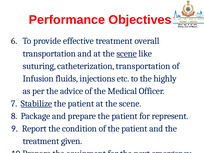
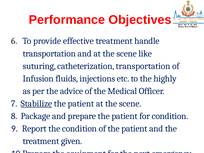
overall: overall -> handle (147, 41)
scene underline: present -> none (127, 54)
for represent: represent -> condition (170, 116)
